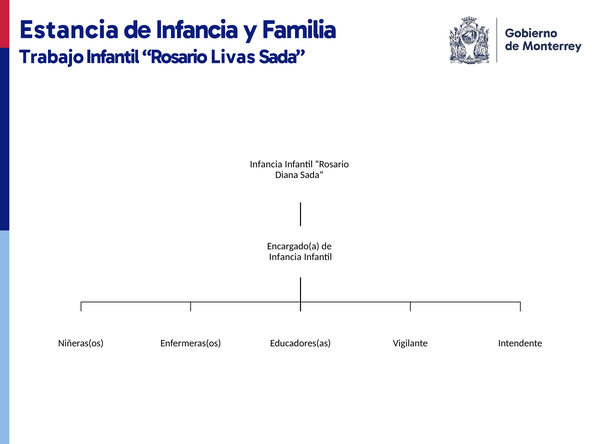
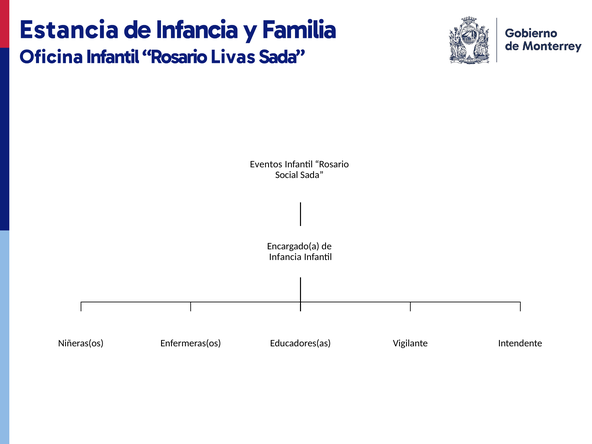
Trabajo: Trabajo -> Oficina (51, 57)
Infancia: Infancia -> Eventos (266, 164)
Diana: Diana -> Social (287, 175)
